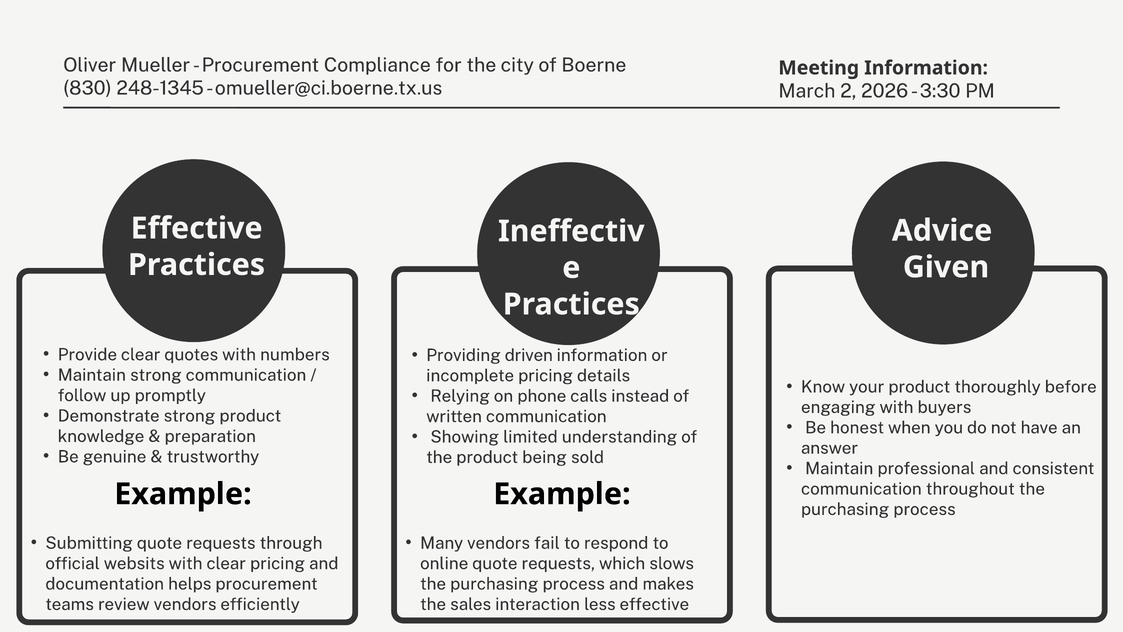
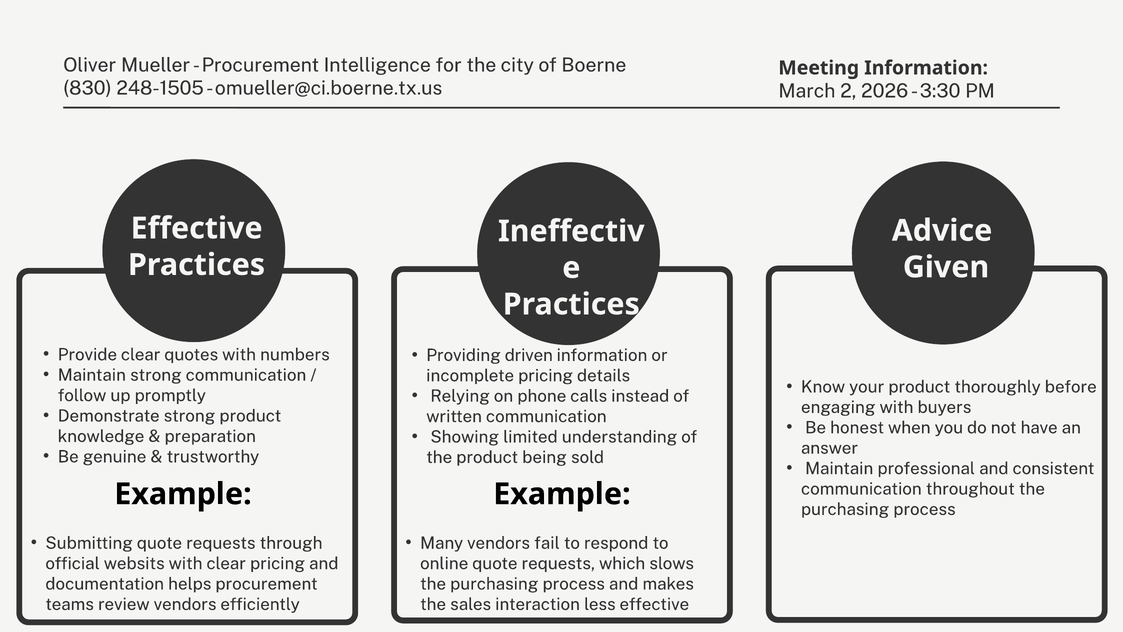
Compliance: Compliance -> Intelligence (377, 65)
248-1345: 248-1345 -> 248-1505 (160, 88)
